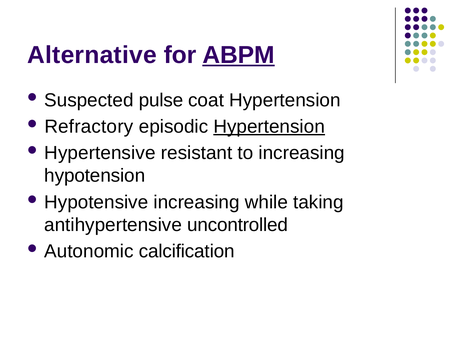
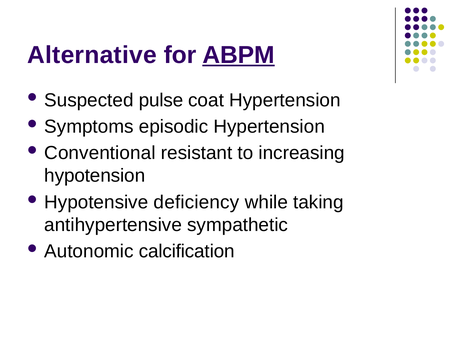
Refractory: Refractory -> Symptoms (89, 127)
Hypertension underline: present -> none (269, 127)
Hypertensive: Hypertensive -> Conventional (100, 153)
Hypotensive increasing: increasing -> deficiency (197, 202)
uncontrolled: uncontrolled -> sympathetic (238, 225)
